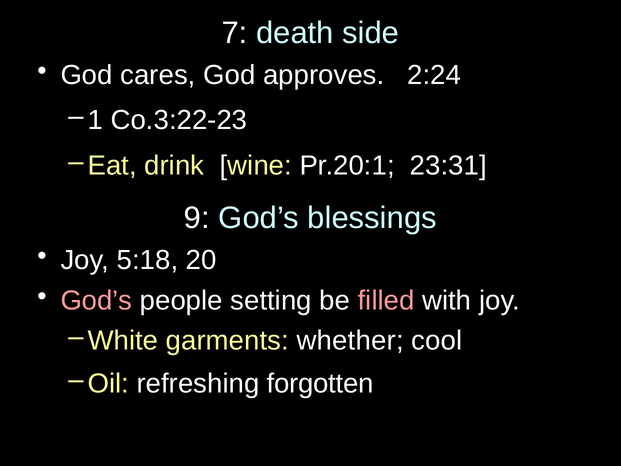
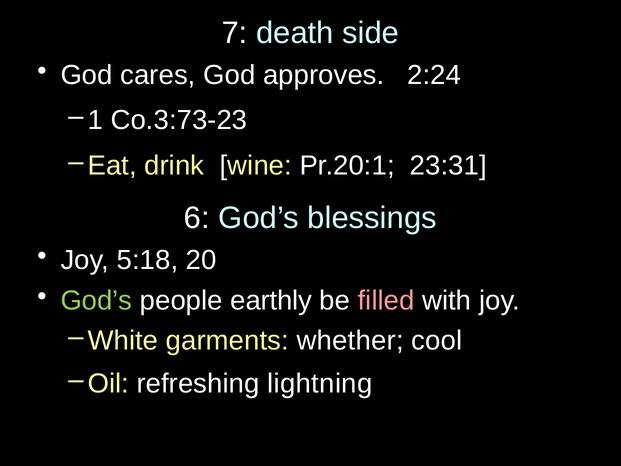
Co.3:22-23: Co.3:22-23 -> Co.3:73-23 (179, 120)
9: 9 -> 6 (197, 218)
God’s colour: pink -> light green (96, 300)
setting: setting -> earthly (271, 300)
forgotten: forgotten -> lightning (320, 383)
